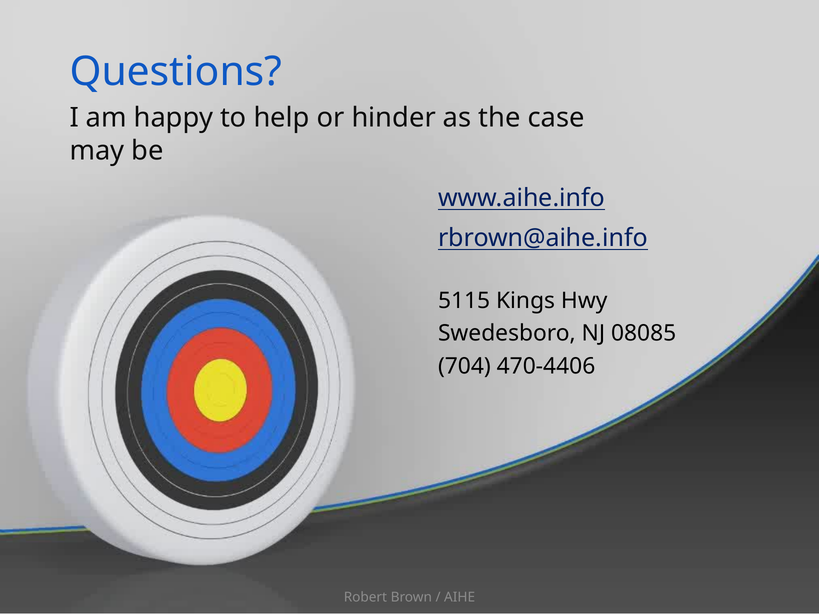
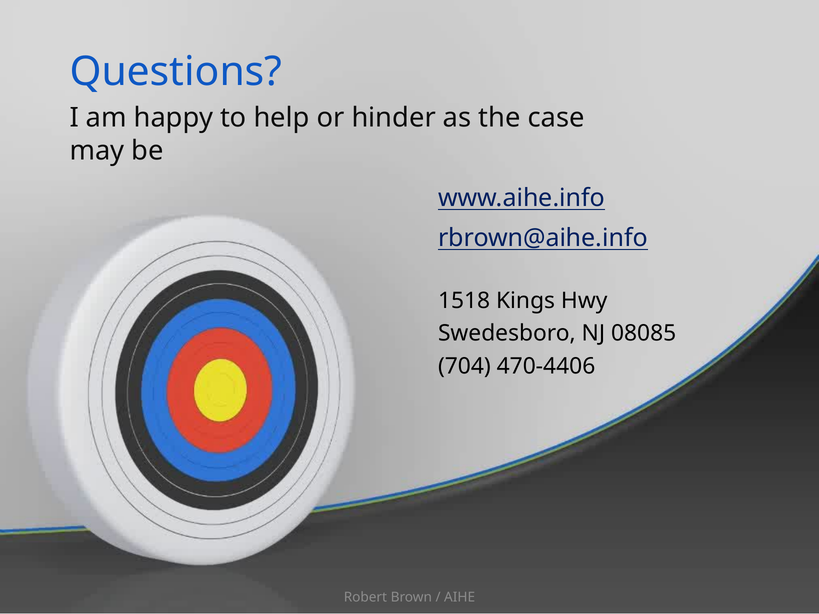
5115: 5115 -> 1518 (464, 301)
